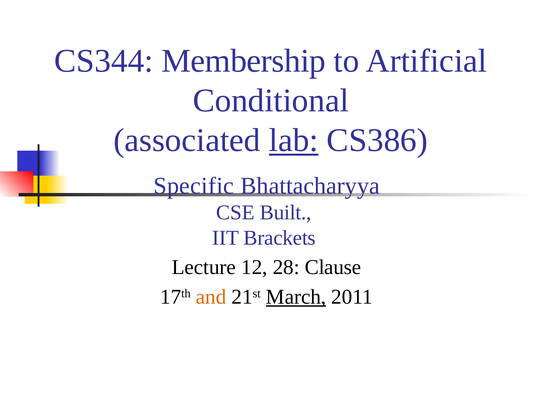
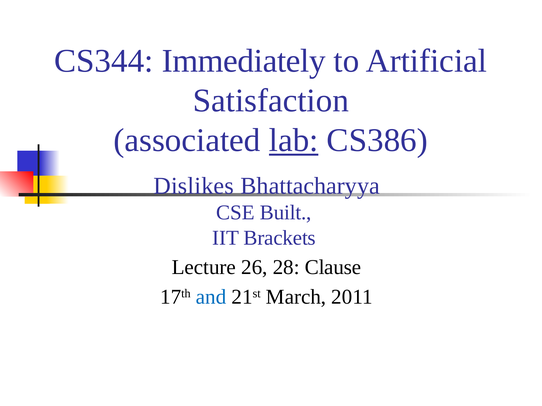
Membership: Membership -> Immediately (244, 61)
Conditional: Conditional -> Satisfaction (271, 101)
Specific: Specific -> Dislikes (194, 186)
12: 12 -> 26 (254, 268)
and colour: orange -> blue (211, 297)
March underline: present -> none (296, 297)
